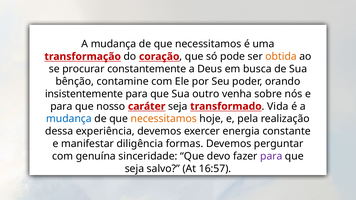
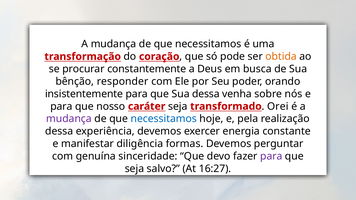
contamine: contamine -> responder (123, 82)
Sua outro: outro -> dessa (206, 94)
Vida: Vida -> Orei (278, 106)
mudança colour: blue -> purple (69, 119)
necessitamos colour: orange -> blue (164, 119)
16:57: 16:57 -> 16:27 (215, 169)
